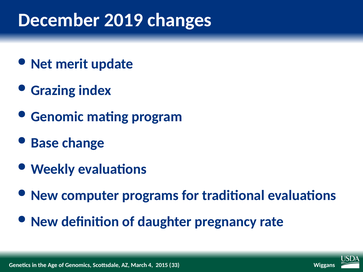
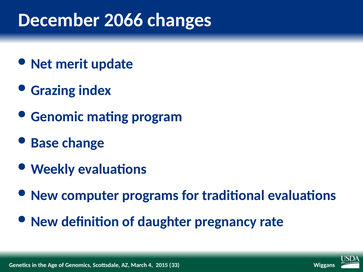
2019: 2019 -> 2066 (124, 20)
